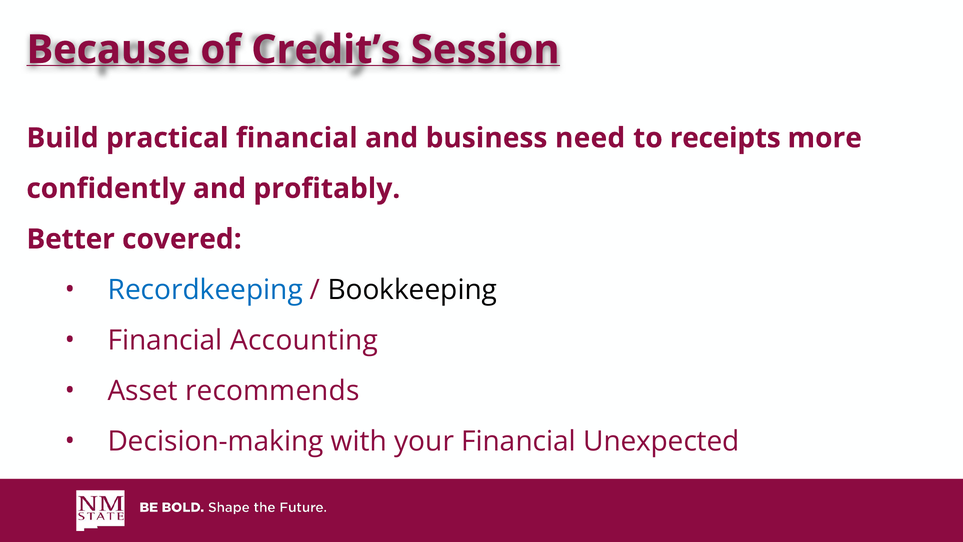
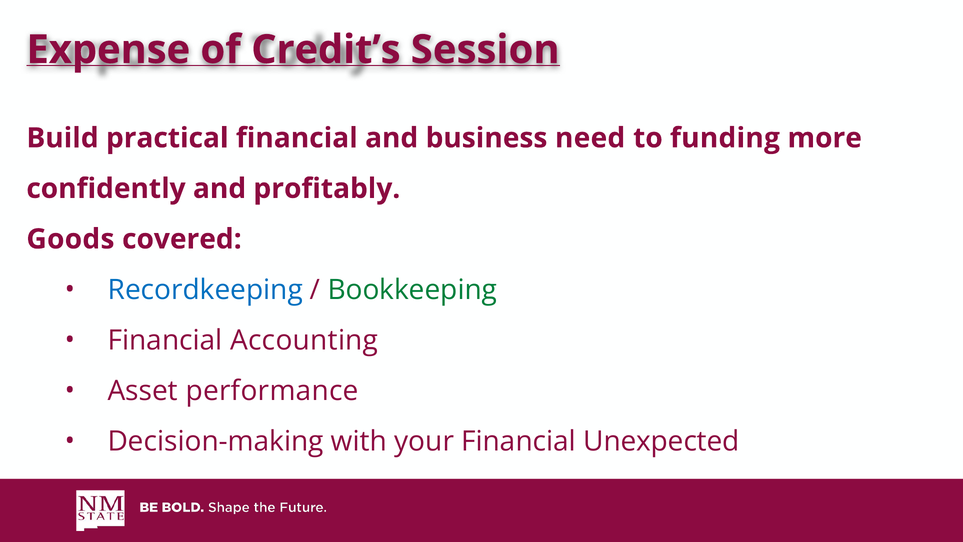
Because: Because -> Expense (108, 50)
receipts: receipts -> funding (725, 138)
Better: Better -> Goods (70, 239)
Bookkeeping colour: black -> green (412, 290)
recommends: recommends -> performance (272, 391)
